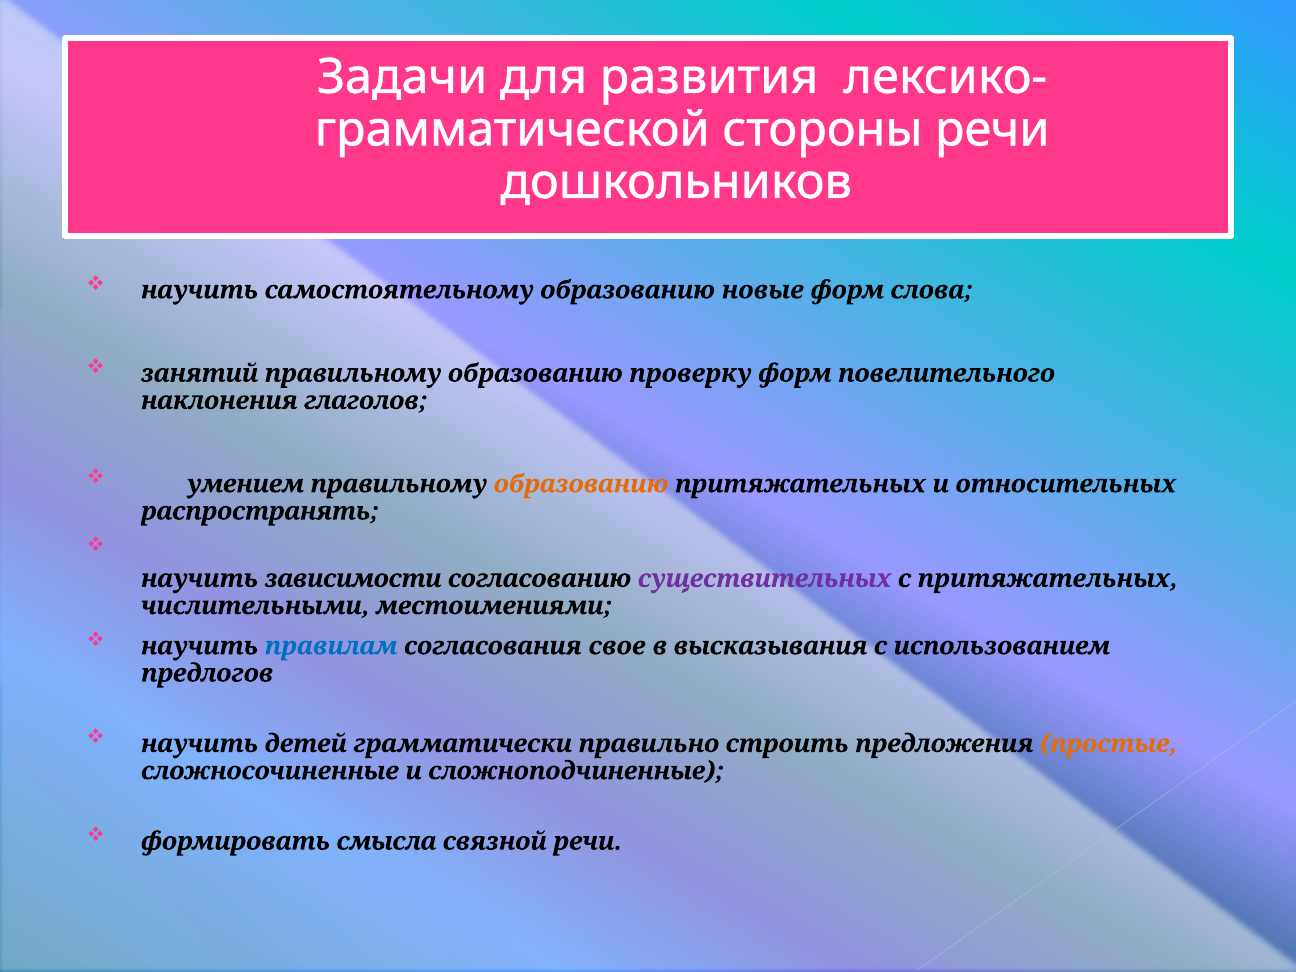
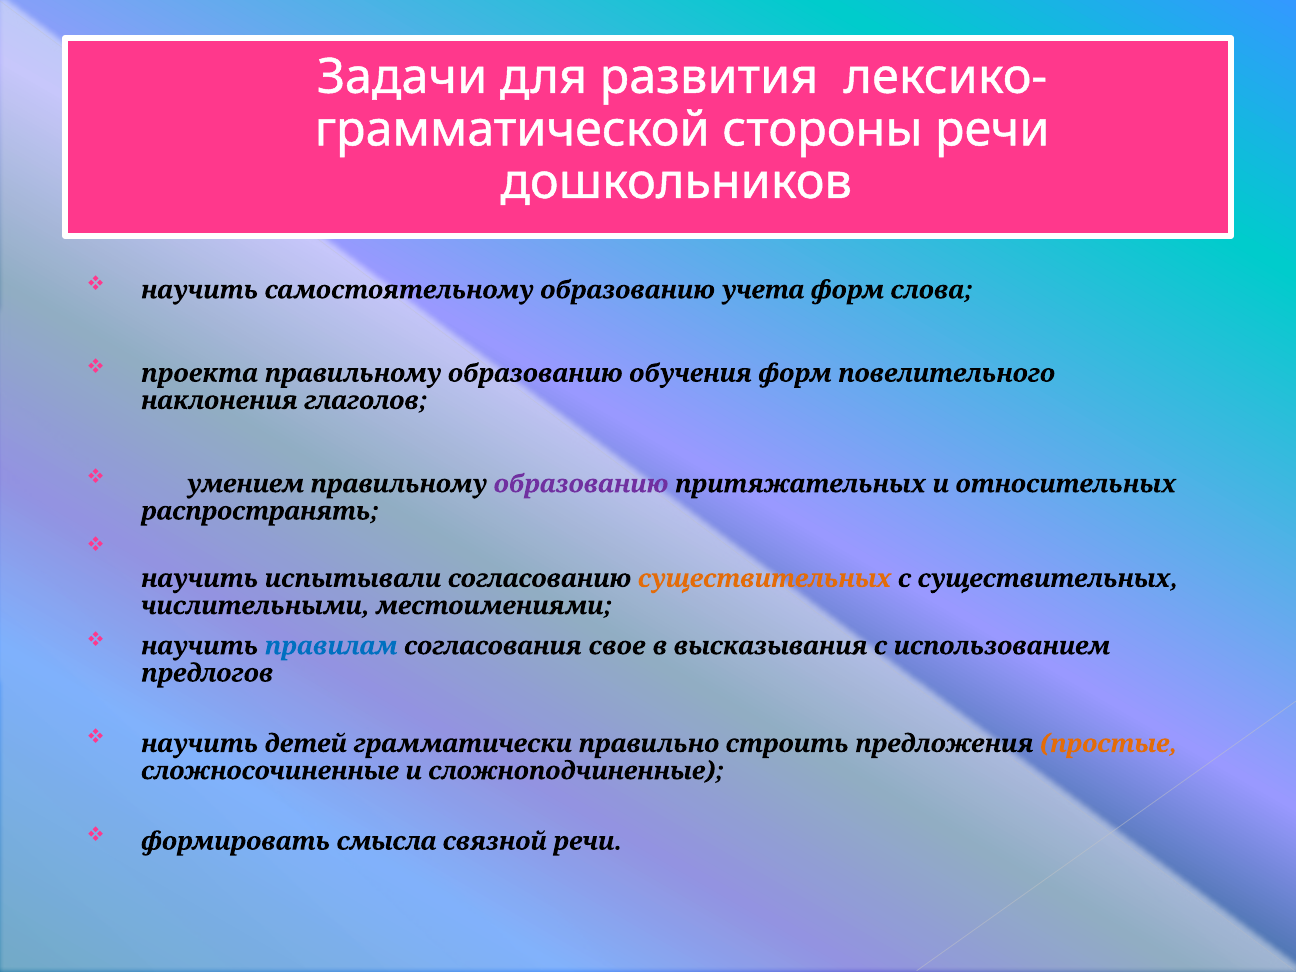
новые: новые -> учета (763, 290)
занятий: занятий -> проекта (200, 373)
проверку: проверку -> обучения (691, 373)
образованию colour: orange -> purple (581, 484)
зависимости: зависимости -> испытывали (353, 579)
существительных colour: purple -> orange (765, 579)
с притяжательных: притяжательных -> существительных (1048, 579)
